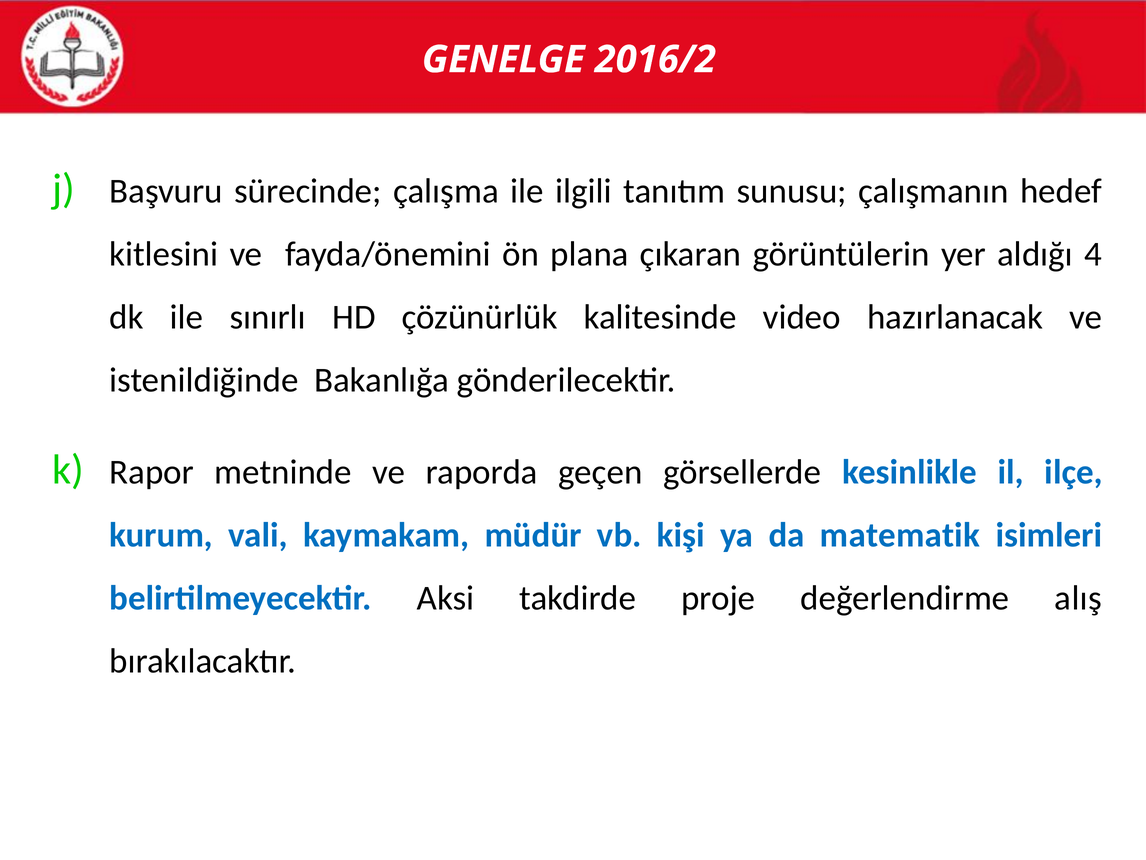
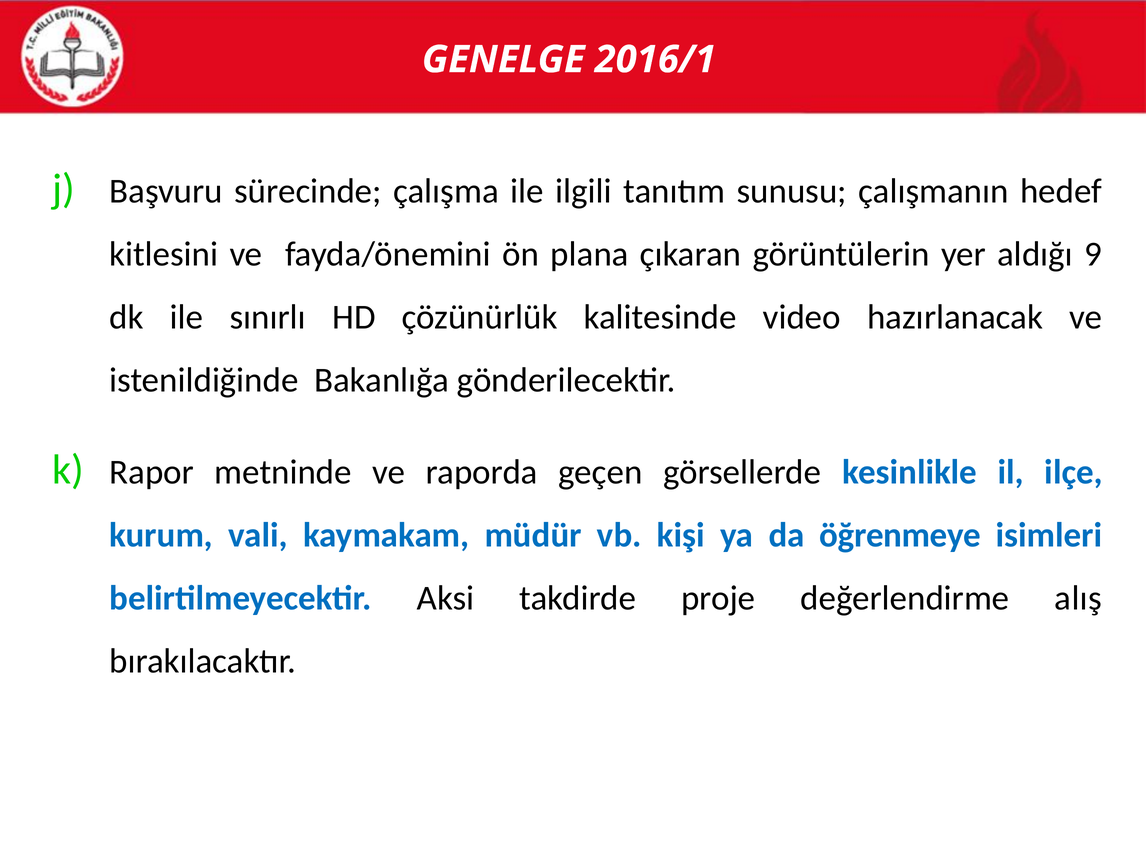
2016/2: 2016/2 -> 2016/1 (655, 60)
4: 4 -> 9 (1093, 254)
matematik: matematik -> öğrenmeye (900, 535)
